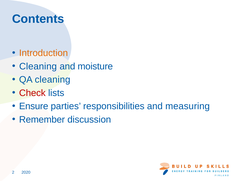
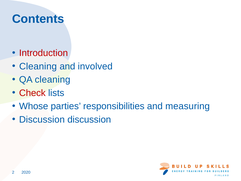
Introduction colour: orange -> red (44, 53)
moisture: moisture -> involved (95, 66)
Ensure: Ensure -> Whose (34, 106)
Remember: Remember -> Discussion (42, 119)
